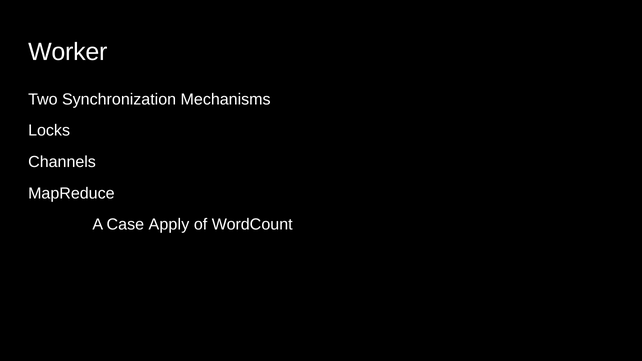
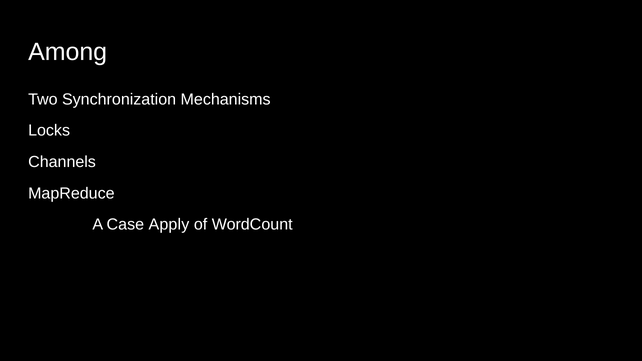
Worker: Worker -> Among (68, 52)
